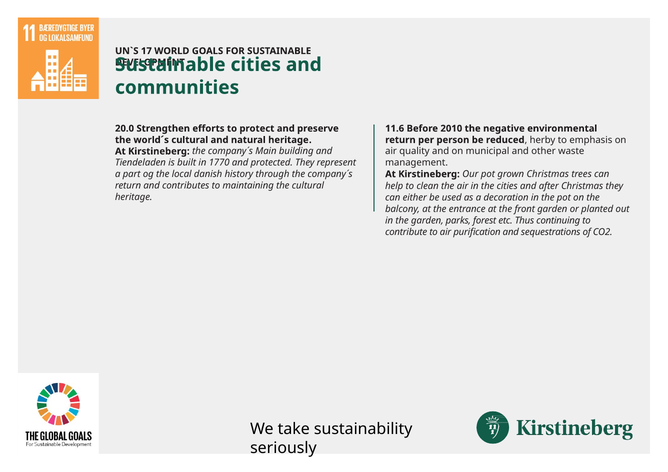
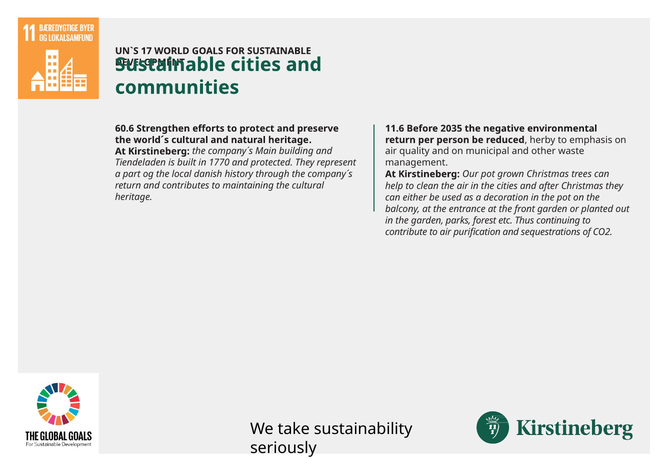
20.0: 20.0 -> 60.6 (125, 129)
2010: 2010 -> 2035 (451, 129)
